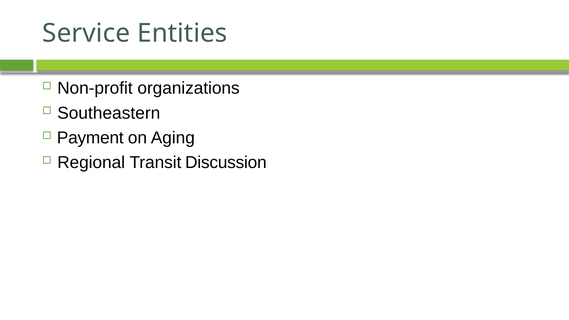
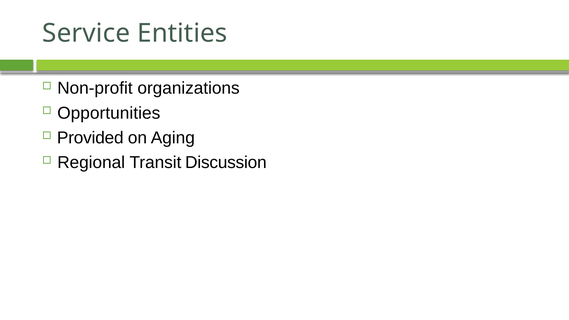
Southeastern: Southeastern -> Opportunities (109, 113)
Payment: Payment -> Provided (90, 138)
